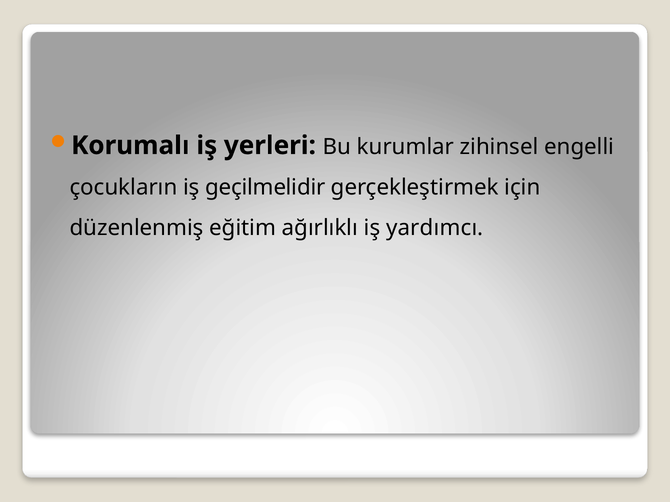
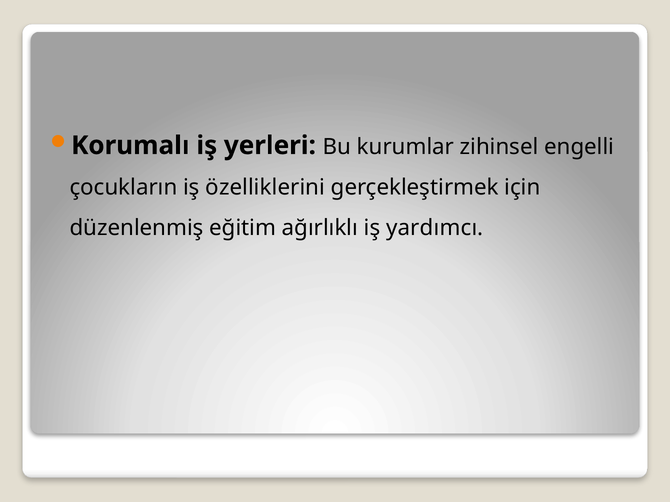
geçilmelidir: geçilmelidir -> özelliklerini (265, 188)
